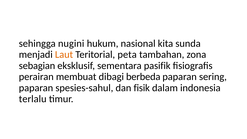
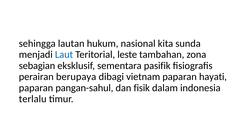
nugini: nugini -> lautan (71, 43)
Laut colour: orange -> blue (64, 55)
peta: peta -> leste (127, 55)
membuat: membuat -> berupaya (76, 77)
berbeda: berbeda -> vietnam (143, 77)
sering: sering -> hayati (213, 77)
spesies-sahul: spesies-sahul -> pangan-sahul (84, 88)
